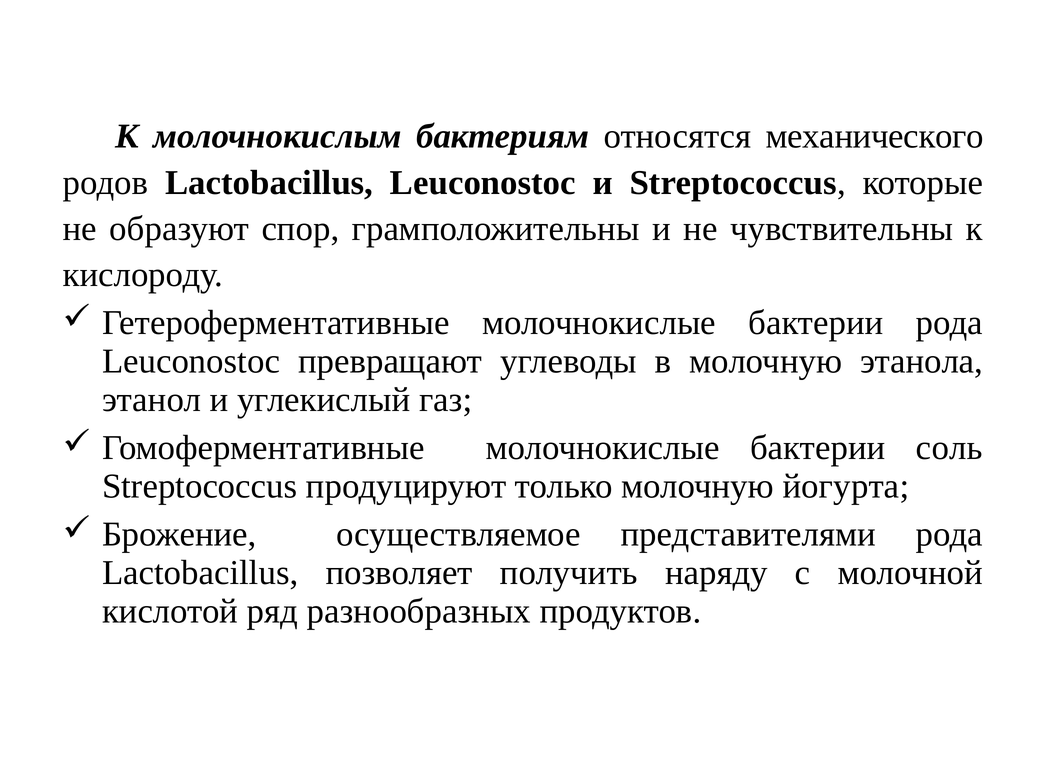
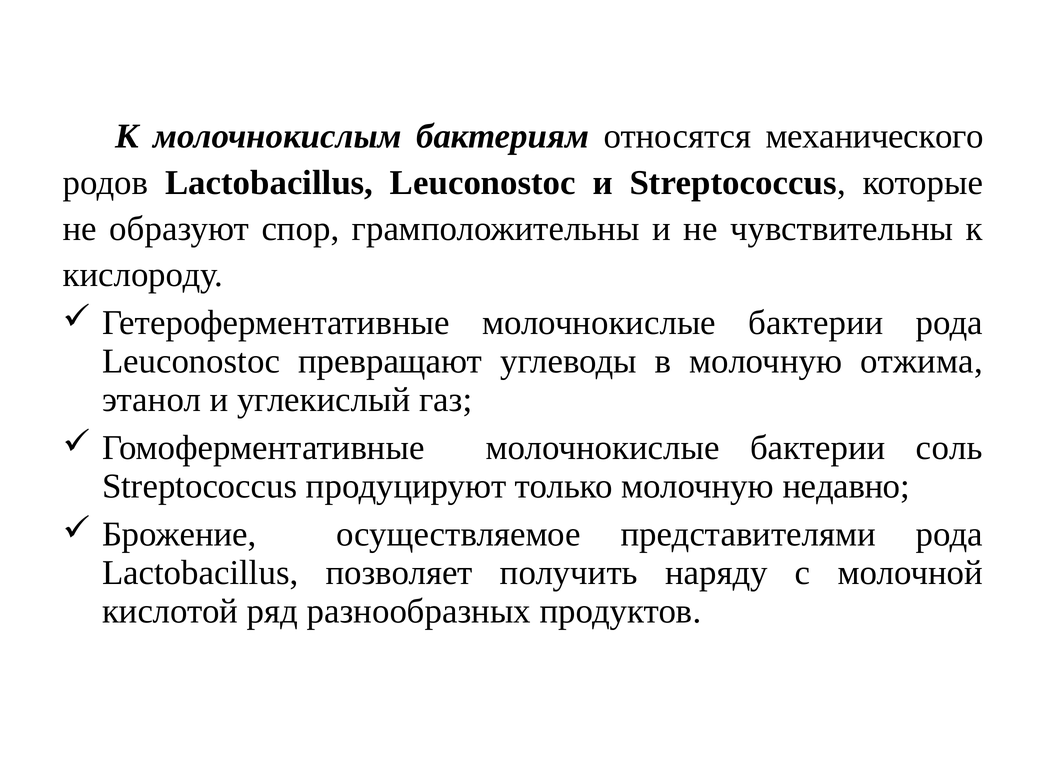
этанола: этанола -> отжима (921, 362)
йогурта: йогурта -> недавно (846, 486)
